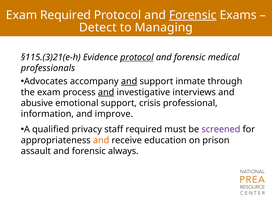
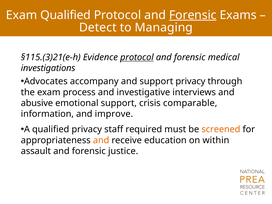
Exam Required: Required -> Qualified (66, 15)
professionals: professionals -> investigations (48, 68)
and underline: present -> none (129, 81)
support inmate: inmate -> privacy (190, 81)
and underline: present -> none (106, 92)
professional: professional -> comparable (190, 103)
screened colour: purple -> orange (221, 129)
prison: prison -> within (216, 140)
always: always -> justice (123, 151)
